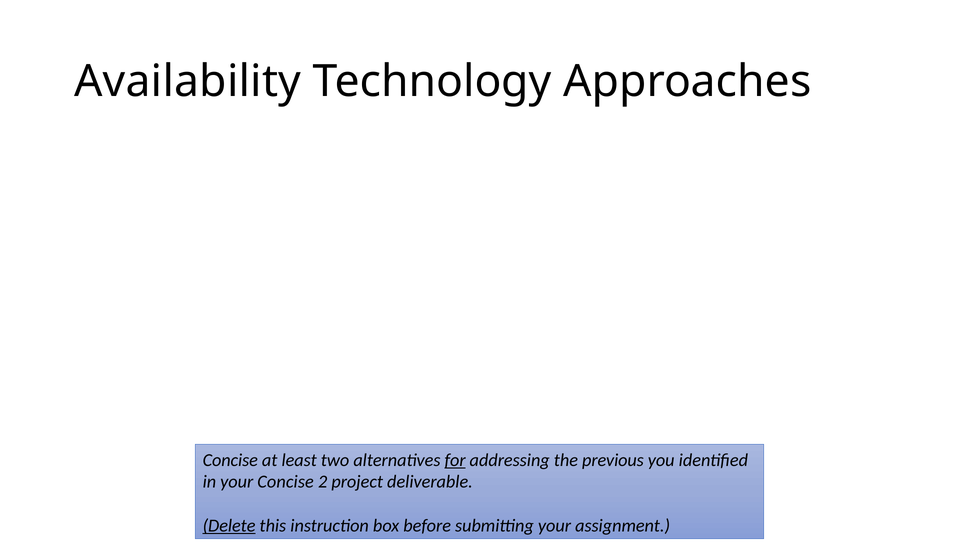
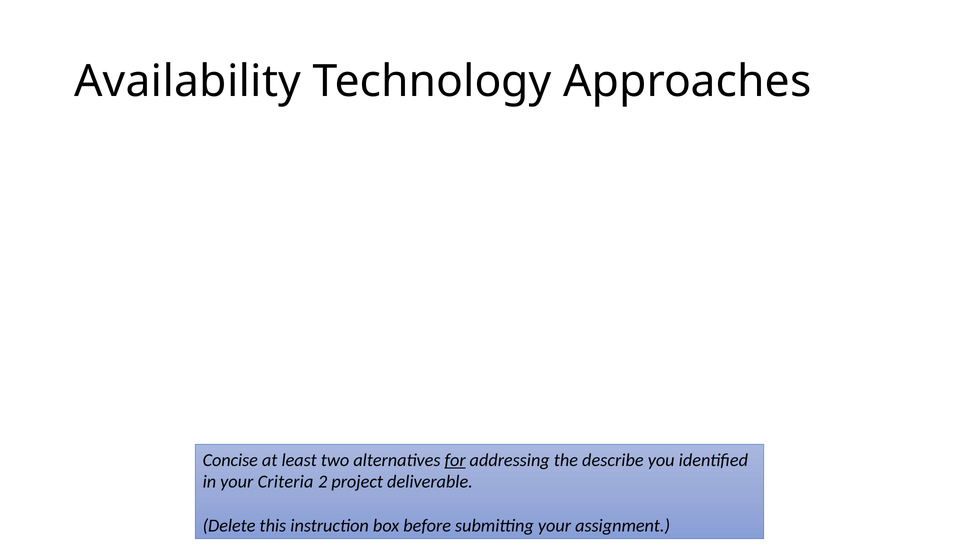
previous: previous -> describe (613, 460)
your Concise: Concise -> Criteria (286, 482)
Delete underline: present -> none (229, 525)
